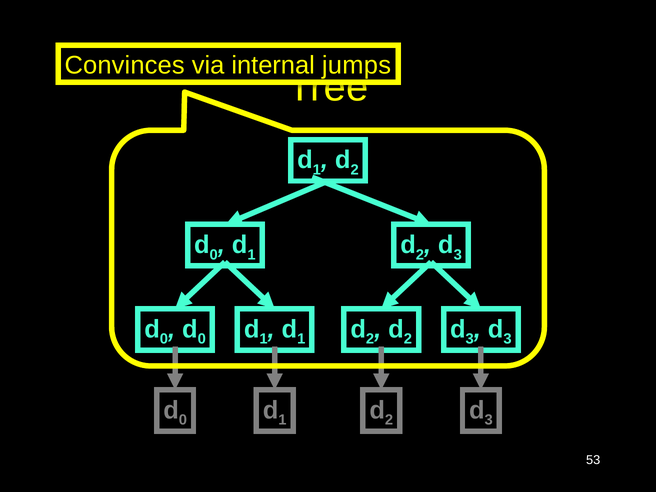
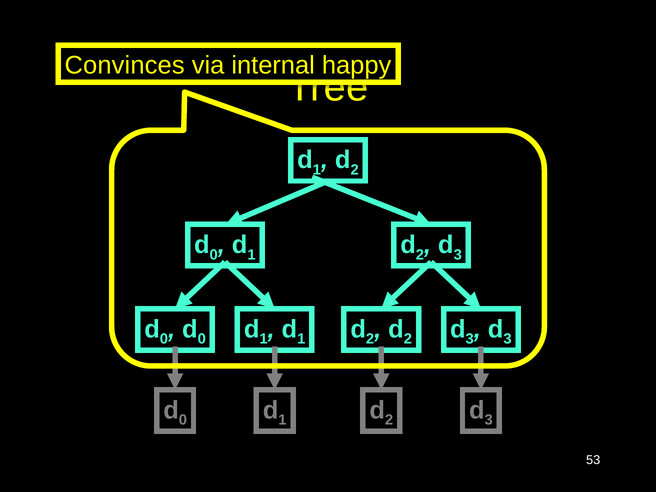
jumps: jumps -> happy (357, 65)
